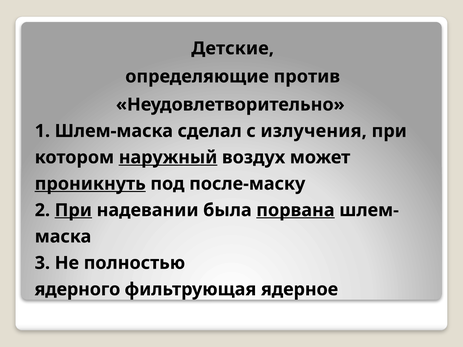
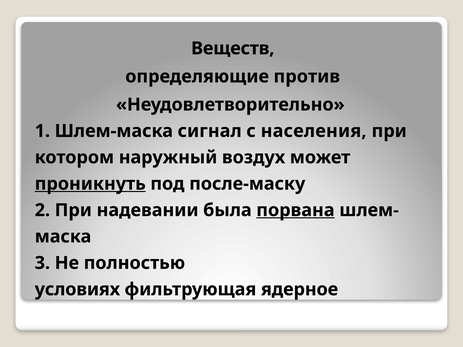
Детские: Детские -> Веществ (233, 48)
сделал: сделал -> сигнал (210, 131)
излучения: излучения -> населения (314, 131)
наружный underline: present -> none (168, 157)
При underline: present -> none (73, 210)
ядерного: ядерного -> условиях (77, 290)
